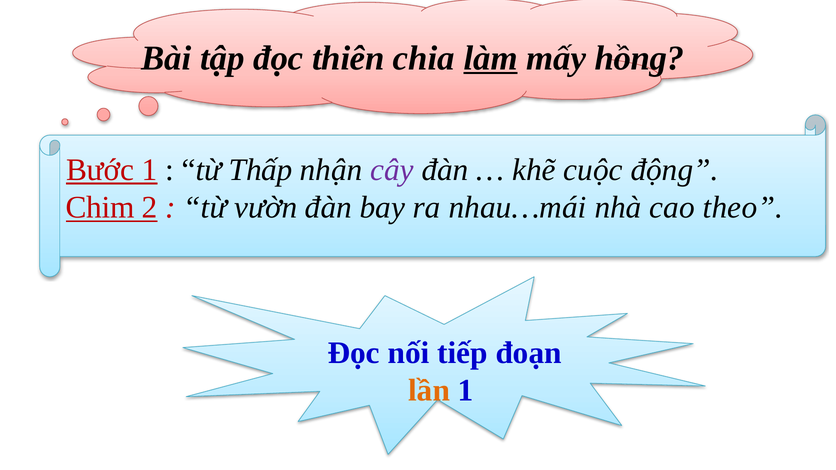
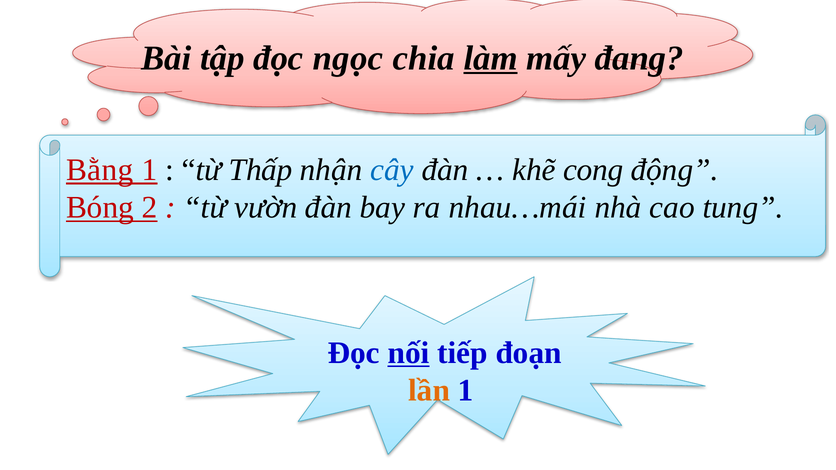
thiên: thiên -> ngọc (348, 58)
hồng: hồng -> đang (639, 58)
Bước: Bước -> Bằng (100, 170)
cây colour: purple -> blue (392, 170)
cuộc: cuộc -> cong (593, 170)
Chim: Chim -> Bóng (100, 207)
theo: theo -> tung (743, 207)
nối underline: none -> present (409, 353)
